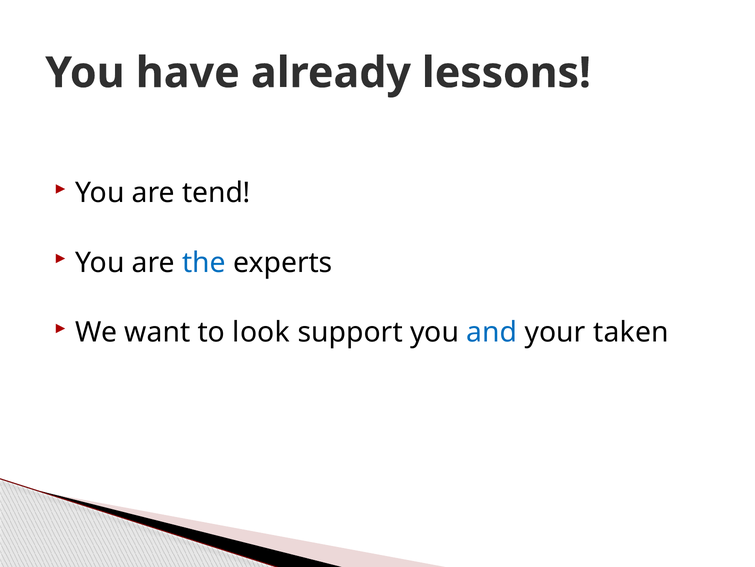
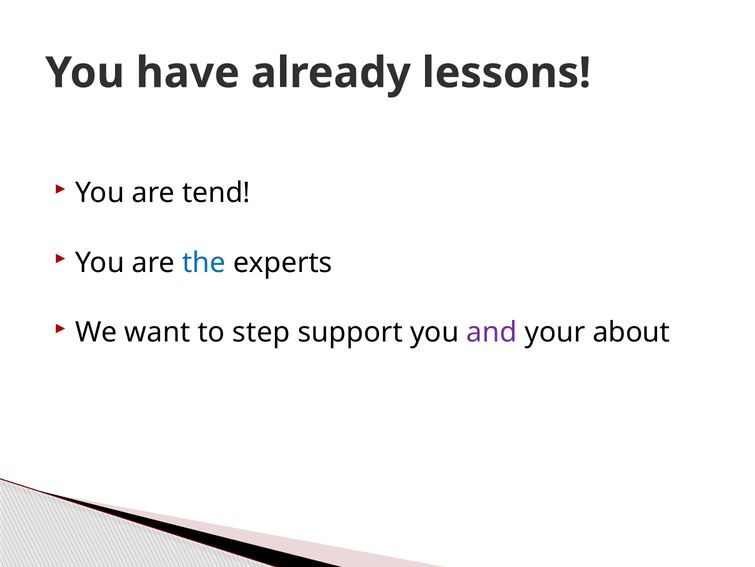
look: look -> step (261, 332)
and colour: blue -> purple (492, 332)
taken: taken -> about (631, 332)
